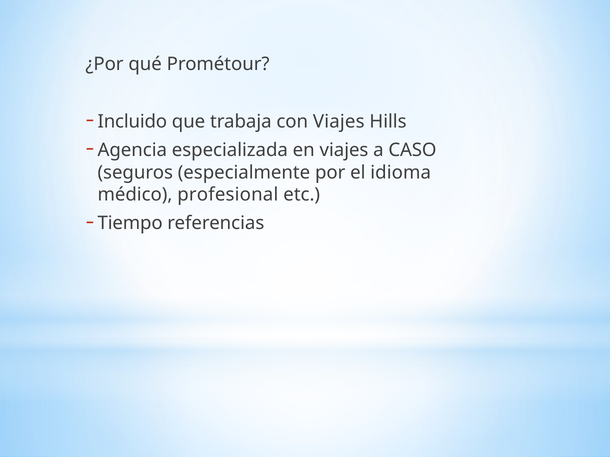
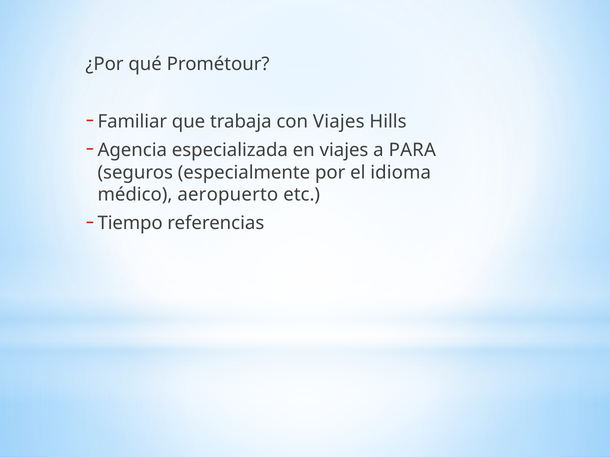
Incluido: Incluido -> Familiar (132, 122)
CASO: CASO -> PARA (412, 150)
profesional: profesional -> aeropuerto (228, 195)
